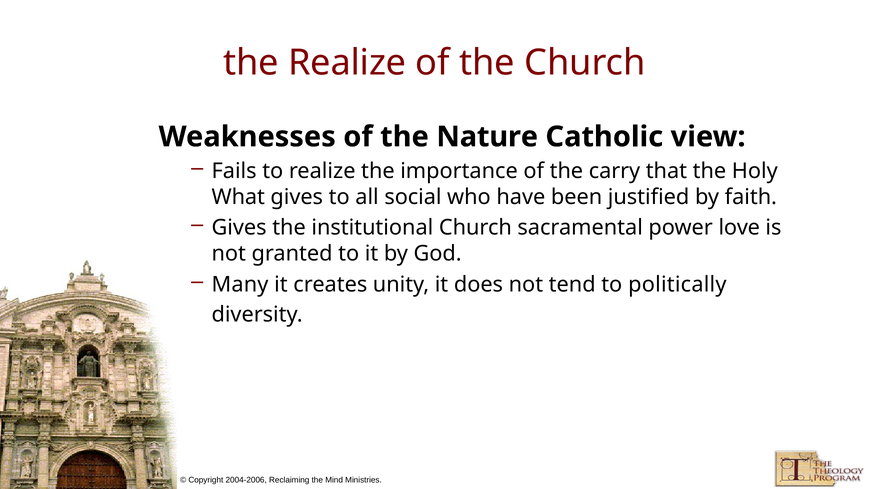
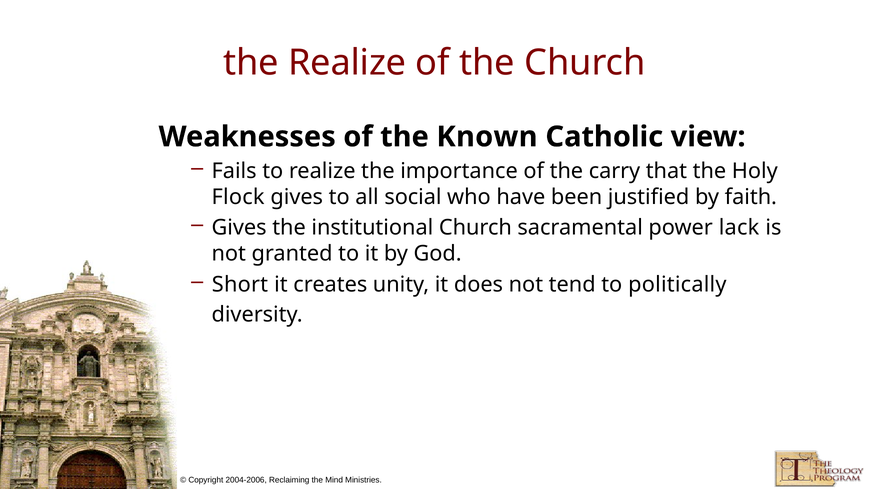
Nature: Nature -> Known (487, 137)
What: What -> Flock (238, 197)
love: love -> lack (739, 227)
Many: Many -> Short (240, 285)
